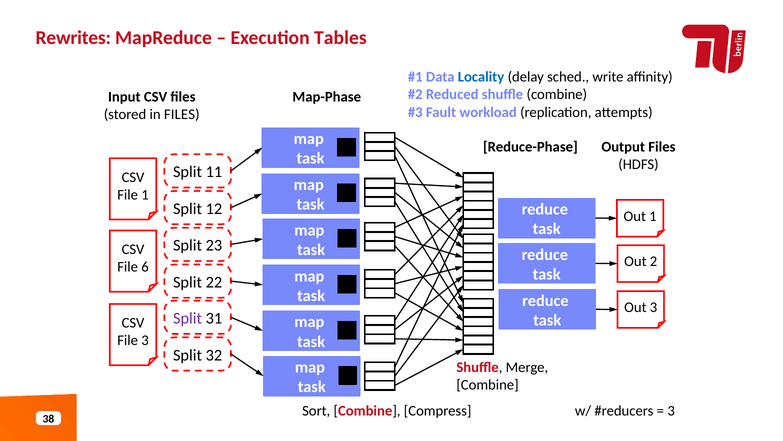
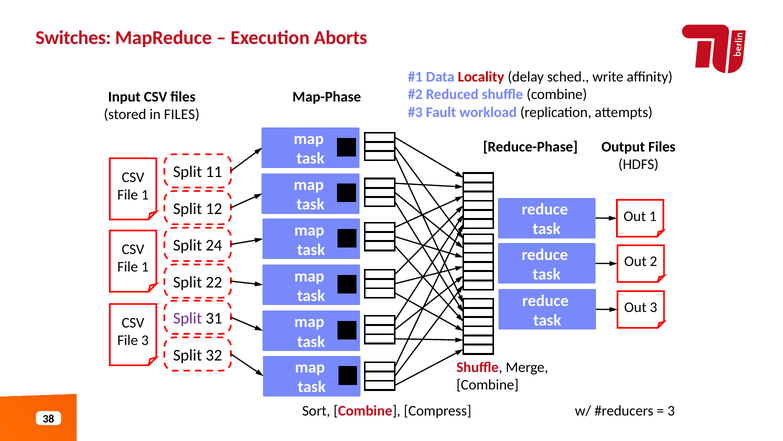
Rewrites: Rewrites -> Switches (73, 38)
Tables: Tables -> Aborts (341, 38)
Locality colour: blue -> red (481, 77)
23: 23 -> 24 (214, 245)
6: 6 -> 1 (145, 267)
